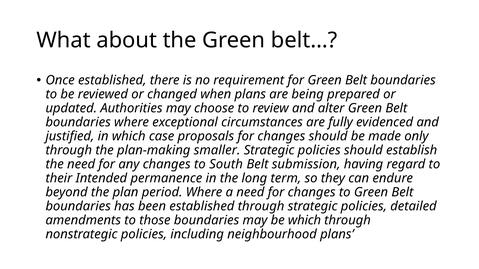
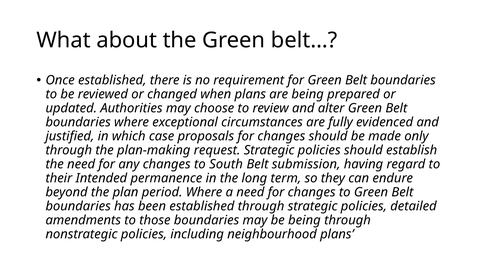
smaller: smaller -> request (217, 150)
be which: which -> being (304, 220)
